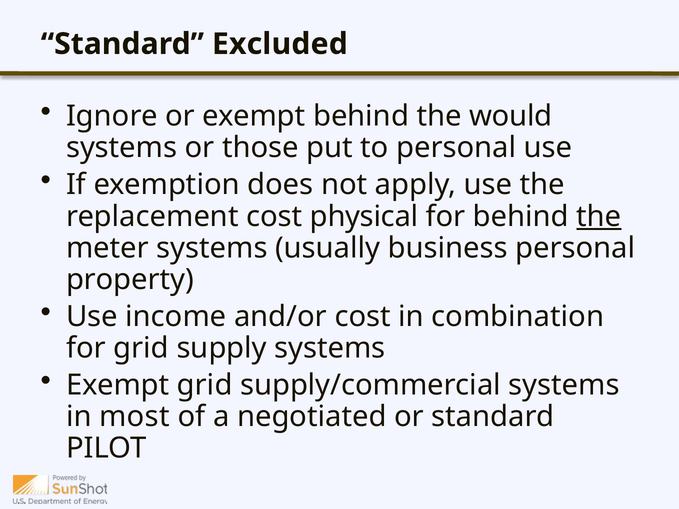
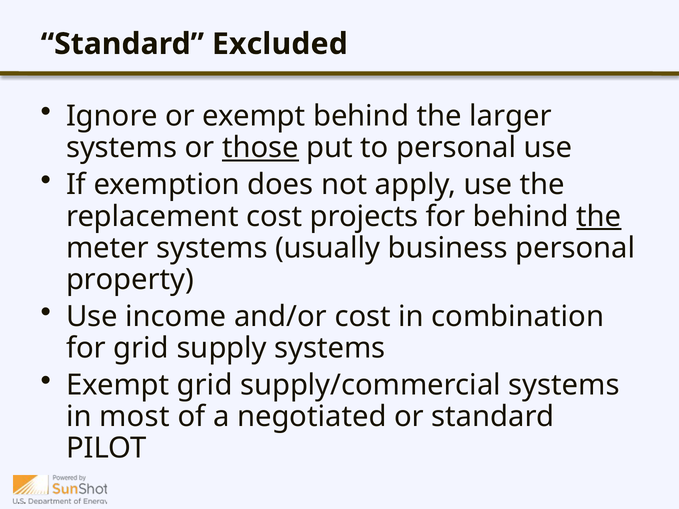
would: would -> larger (511, 116)
those underline: none -> present (260, 148)
physical: physical -> projects (364, 217)
